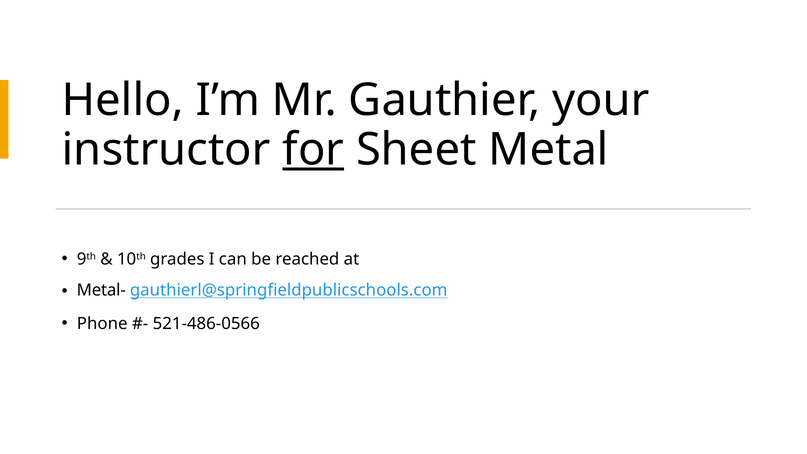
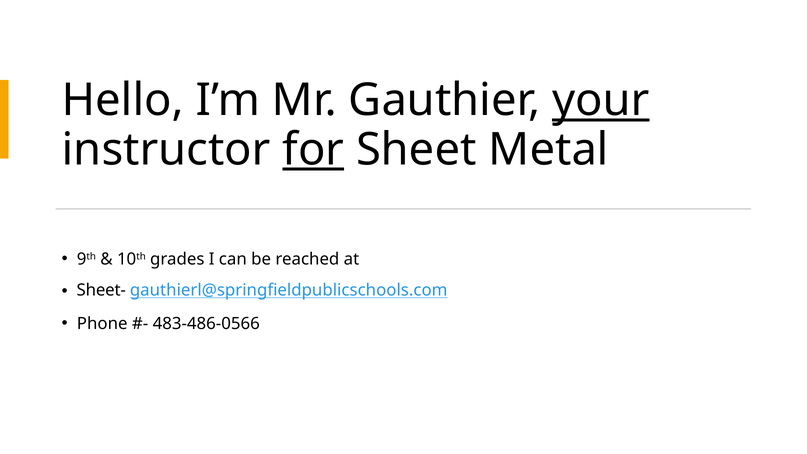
your underline: none -> present (601, 100)
Metal-: Metal- -> Sheet- (101, 290)
521-486-0566: 521-486-0566 -> 483-486-0566 (206, 323)
